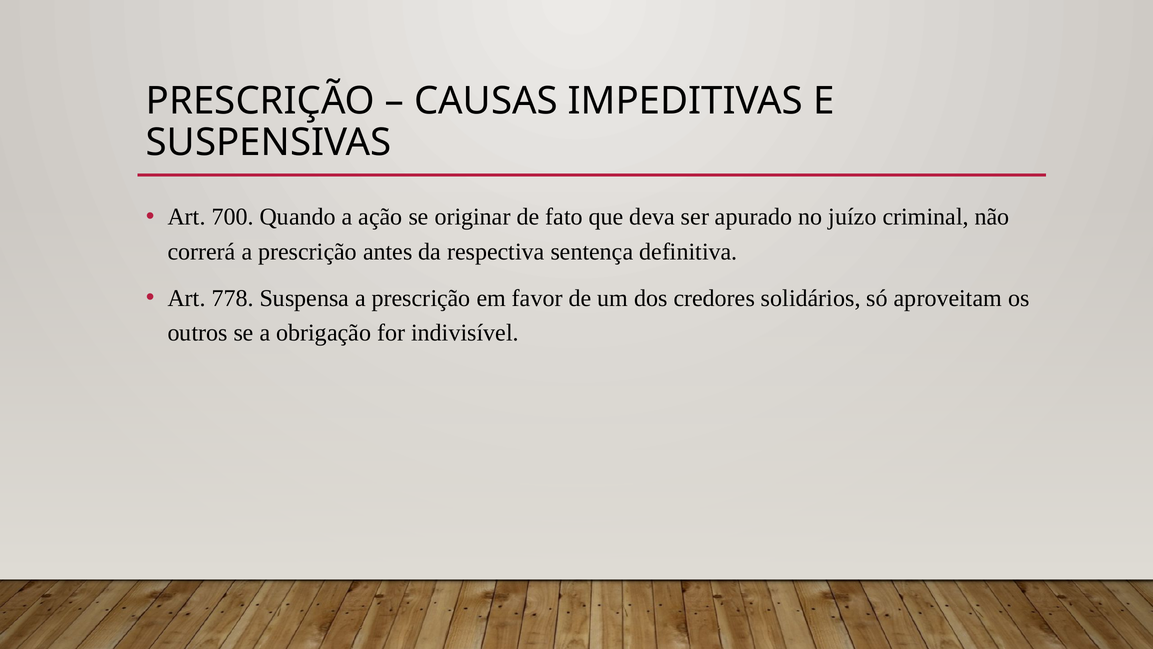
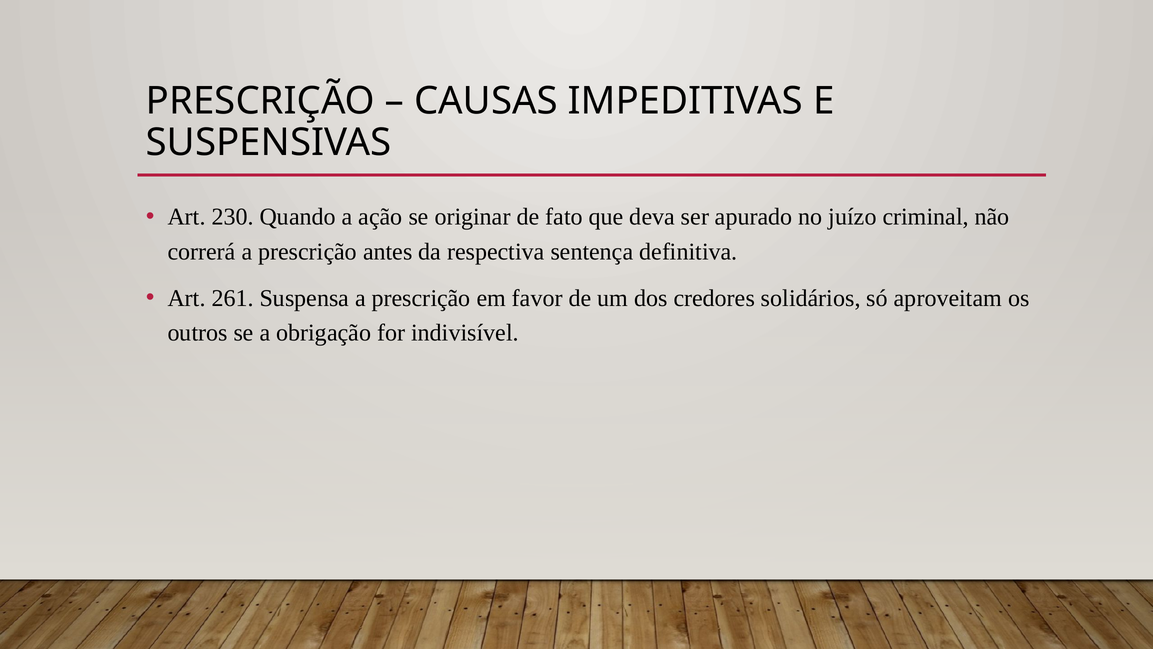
700: 700 -> 230 (233, 217)
778: 778 -> 261 (233, 298)
